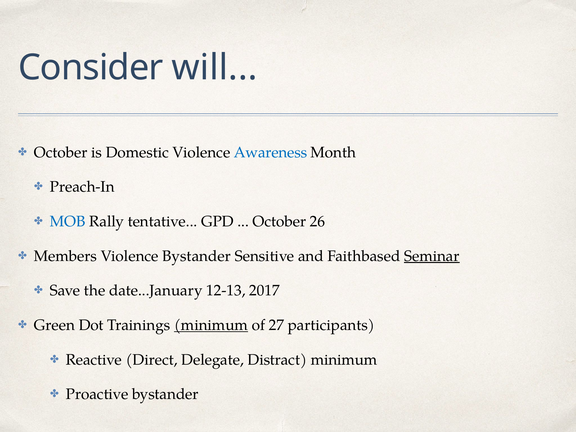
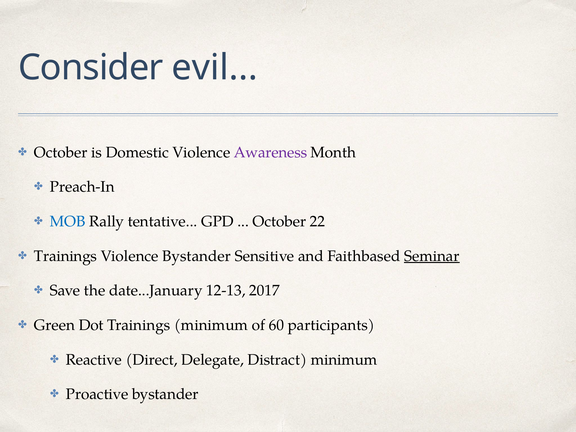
will: will -> evil (215, 67)
Awareness colour: blue -> purple (271, 152)
26: 26 -> 22 (317, 221)
Members: Members -> Trainings (66, 256)
minimum underline: present -> none (211, 325)
27: 27 -> 60 (276, 325)
